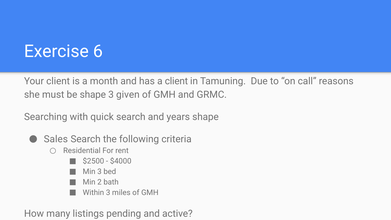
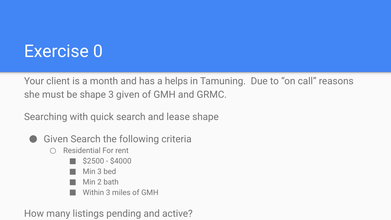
6: 6 -> 0 (98, 51)
a client: client -> helps (176, 81)
years: years -> lease (178, 117)
Sales: Sales -> Given (56, 139)
